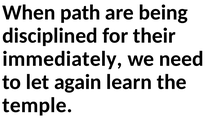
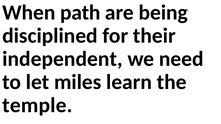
immediately: immediately -> independent (62, 59)
again: again -> miles (78, 82)
